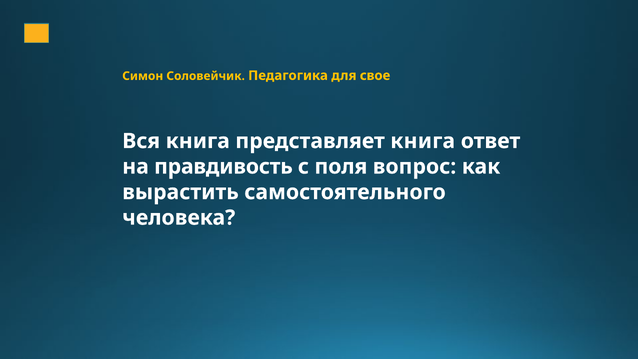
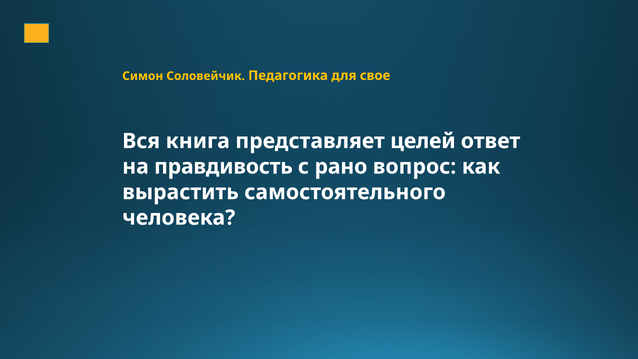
представляет книга: книга -> целей (423, 141)
поля: поля -> рано (341, 167)
